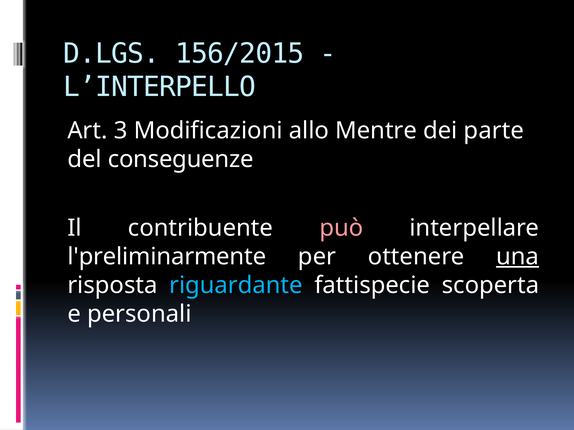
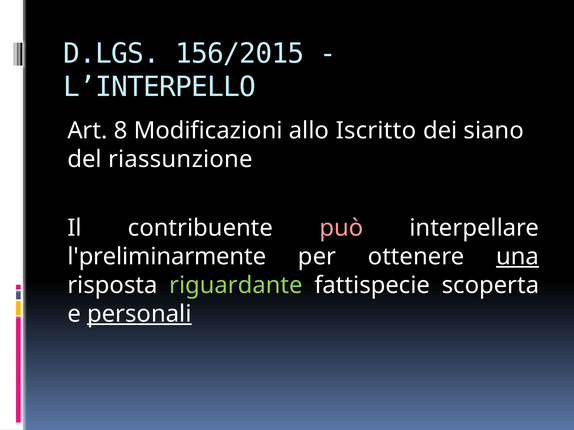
3: 3 -> 8 (121, 131)
Mentre: Mentre -> Iscritto (376, 131)
parte: parte -> siano (494, 131)
conseguenze: conseguenze -> riassunzione (180, 160)
riguardante colour: light blue -> light green (236, 286)
personali underline: none -> present (139, 314)
